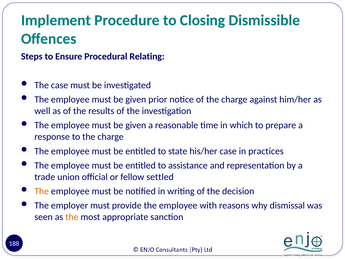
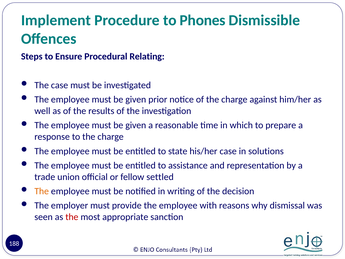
Closing: Closing -> Phones (203, 20)
practices: practices -> solutions (266, 151)
the colour: orange -> red (72, 217)
